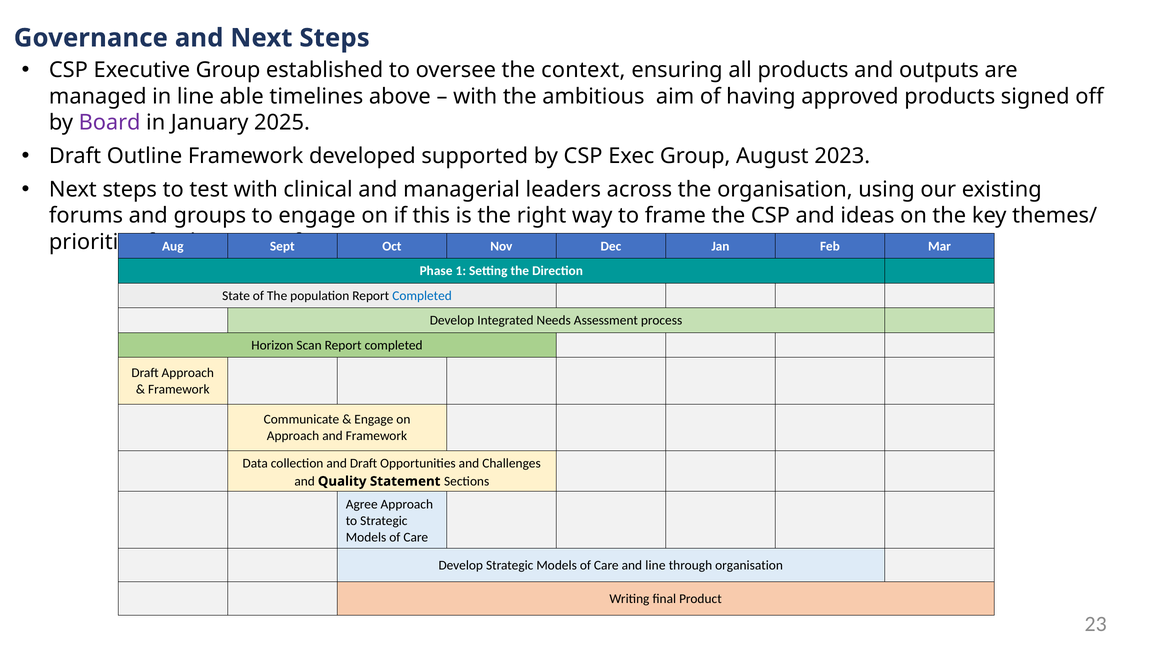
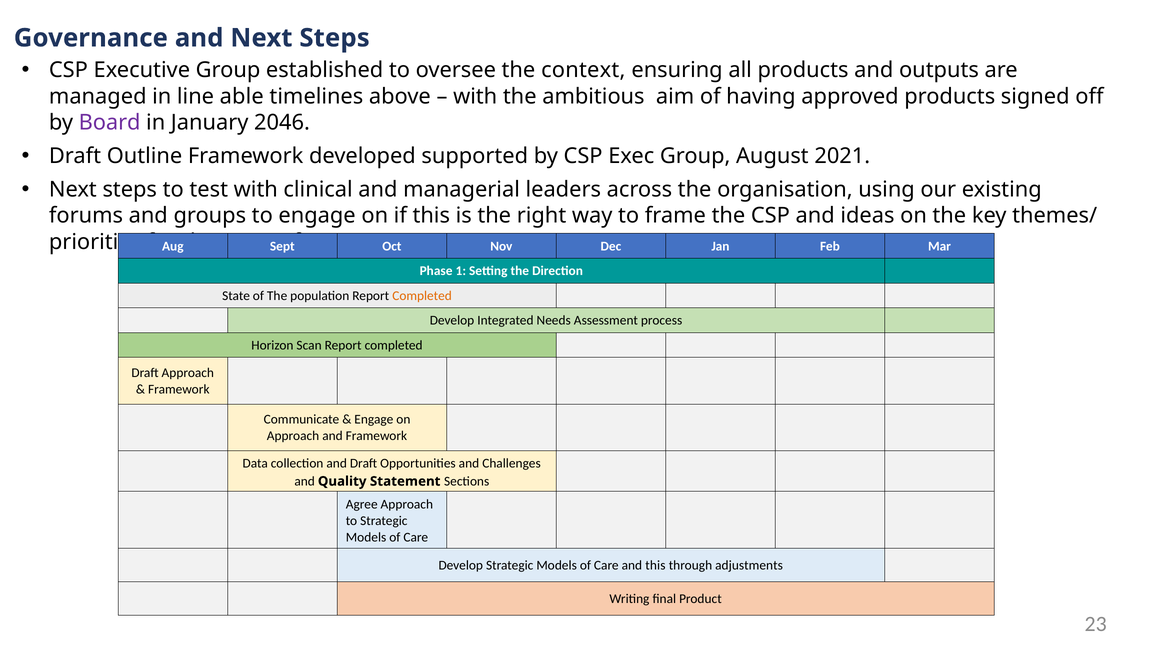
2025: 2025 -> 2046 (282, 123)
2023: 2023 -> 2021 (842, 156)
Completed colour: blue -> orange (422, 296)
and line: line -> this (655, 565)
through organisation: organisation -> adjustments (749, 565)
